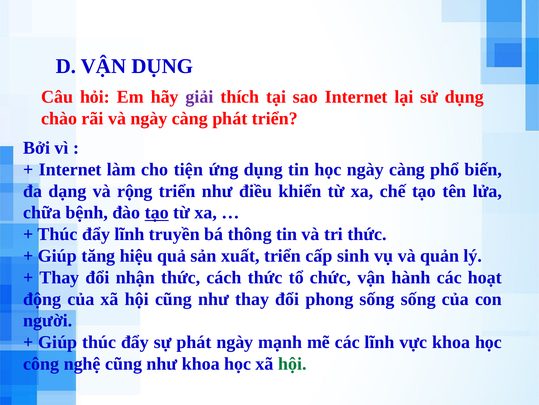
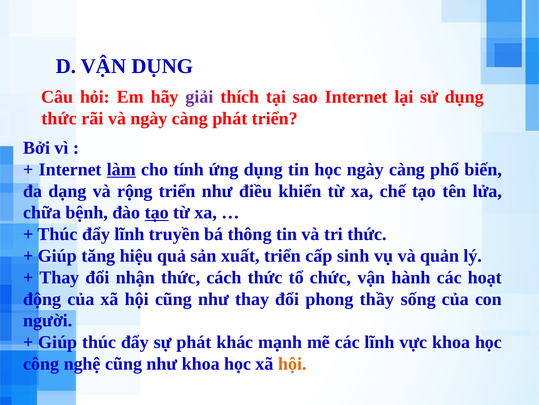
chào: chào -> thức (59, 118)
làm underline: none -> present (121, 169)
tiện: tiện -> tính (189, 169)
phong sống: sống -> thầy (377, 299)
phát ngày: ngày -> khác (235, 342)
hội colour: green -> orange (292, 363)
